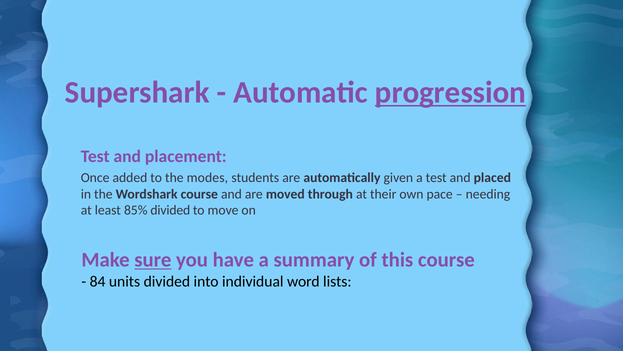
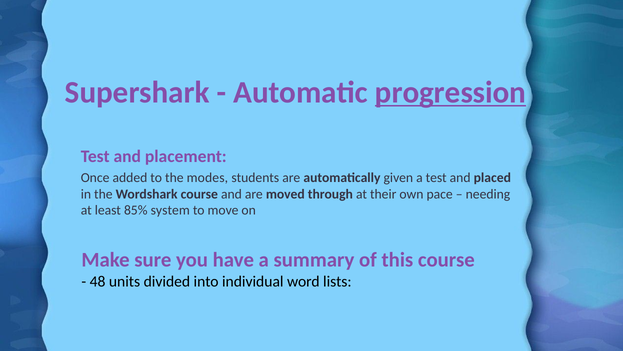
85% divided: divided -> system (170, 210)
sure underline: present -> none (153, 260)
84: 84 -> 48 (98, 281)
